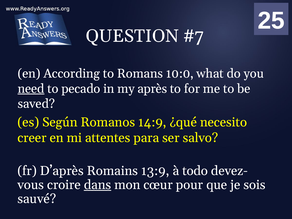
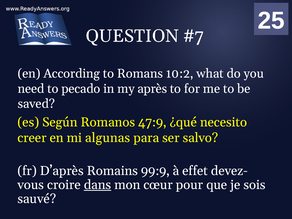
10:0: 10:0 -> 10:2 (180, 74)
need underline: present -> none (31, 89)
14:9: 14:9 -> 47:9 (152, 122)
attentes: attentes -> algunas (108, 138)
13:9: 13:9 -> 99:9 (155, 171)
todo: todo -> effet (195, 171)
